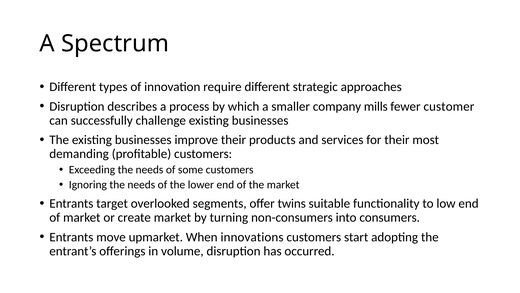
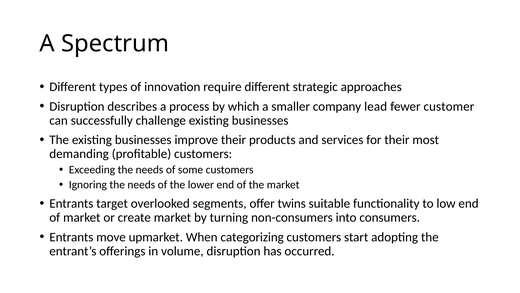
mills: mills -> lead (376, 106)
innovations: innovations -> categorizing (252, 237)
